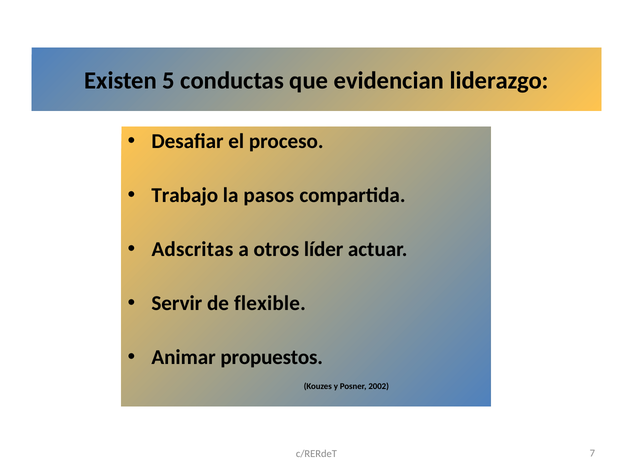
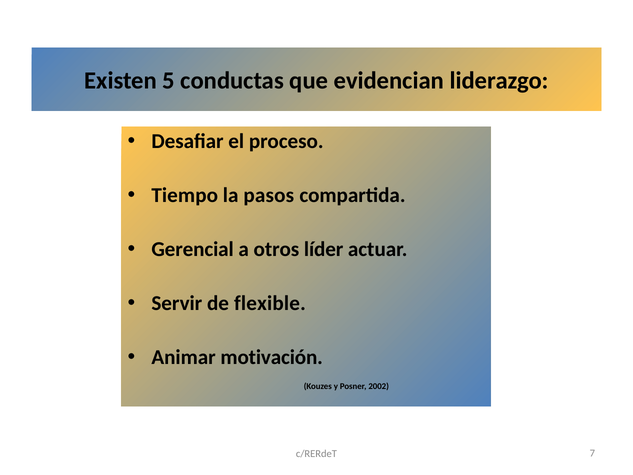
Trabajo: Trabajo -> Tiempo (185, 195)
Adscritas: Adscritas -> Gerencial (193, 249)
propuestos: propuestos -> motivación (272, 357)
